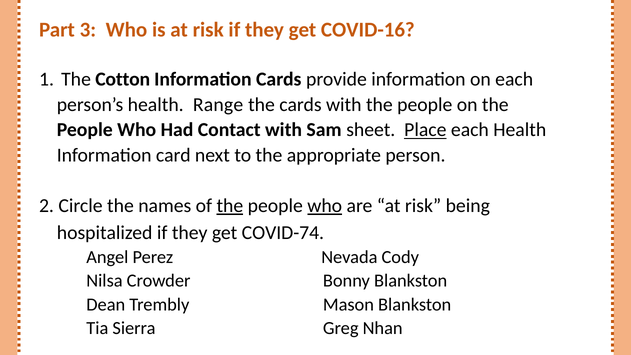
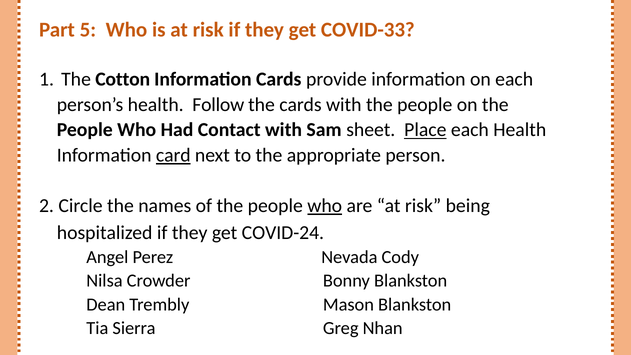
3: 3 -> 5 (88, 30)
COVID-16: COVID-16 -> COVID-33 (368, 30)
Range: Range -> Follow (218, 105)
card underline: none -> present (173, 155)
the underline: present -> none (230, 206)
COVID-74: COVID-74 -> COVID-24 (283, 233)
